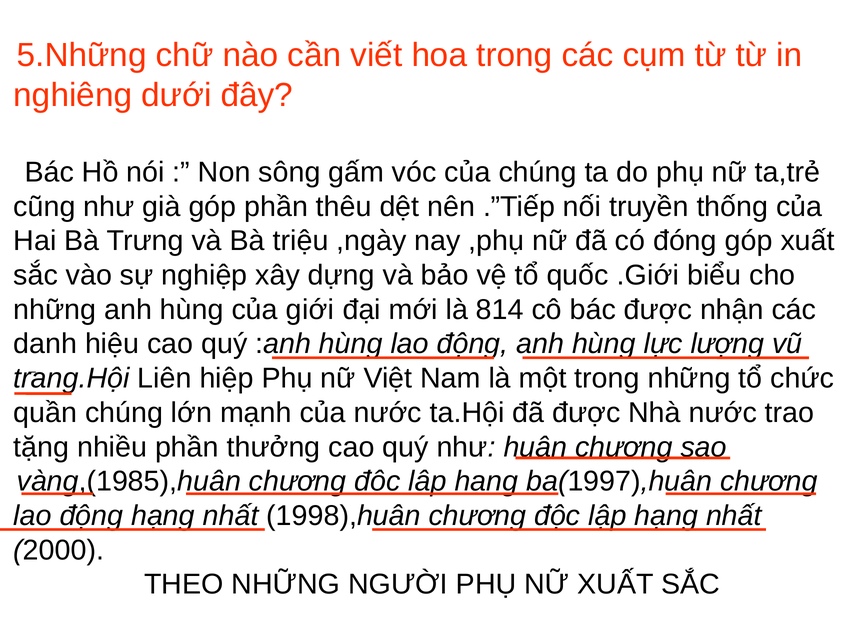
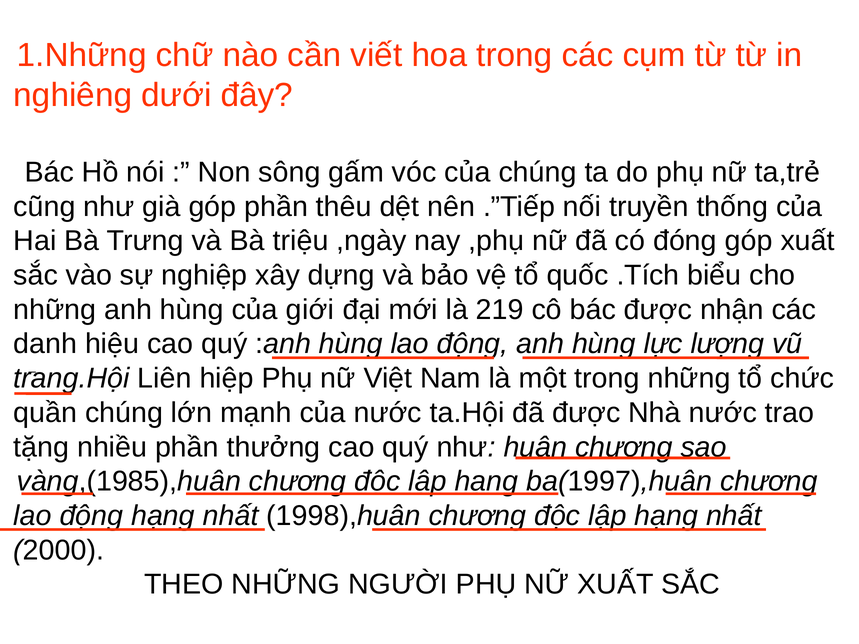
5.Những: 5.Những -> 1.Những (82, 55)
.Giới: .Giới -> .Tích (648, 275)
814: 814 -> 219 (500, 310)
